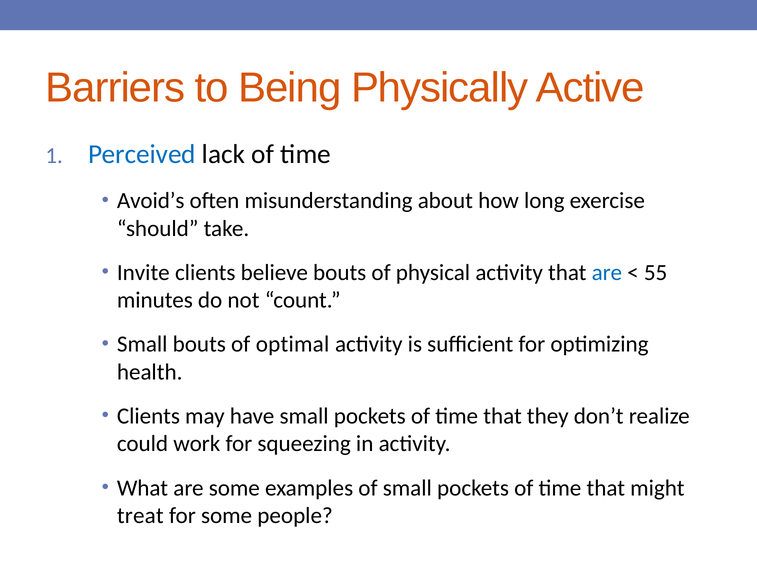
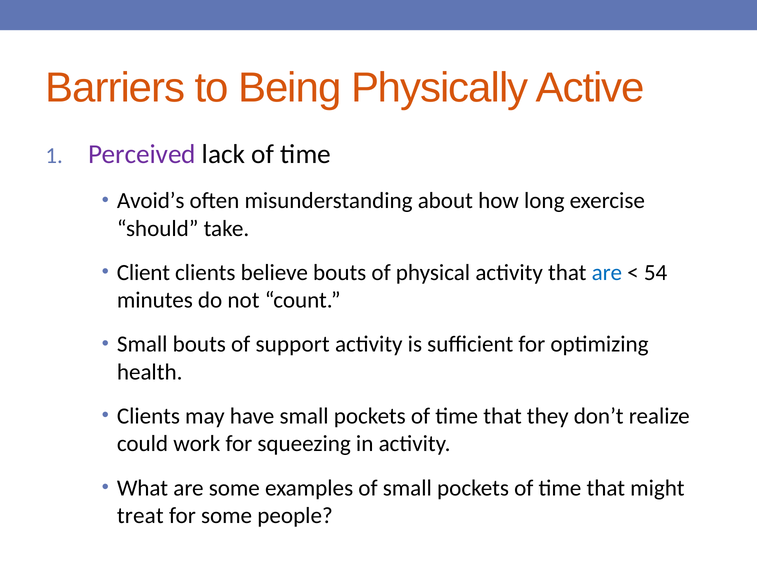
Perceived colour: blue -> purple (142, 155)
Invite: Invite -> Client (143, 273)
55: 55 -> 54 (656, 273)
optimal: optimal -> support (293, 345)
